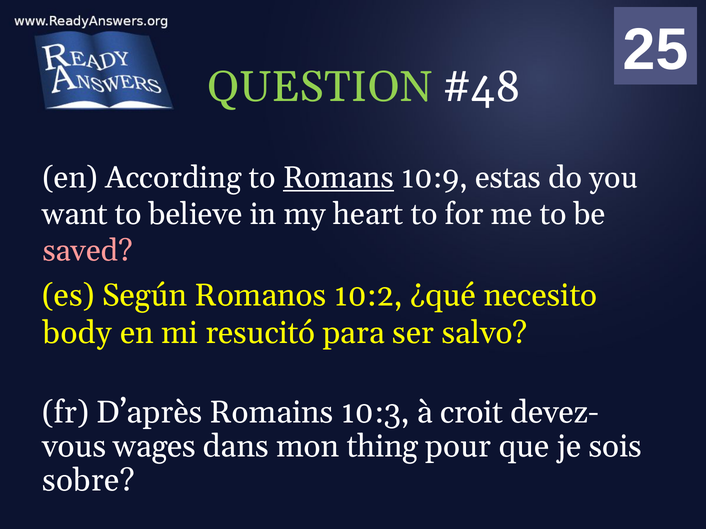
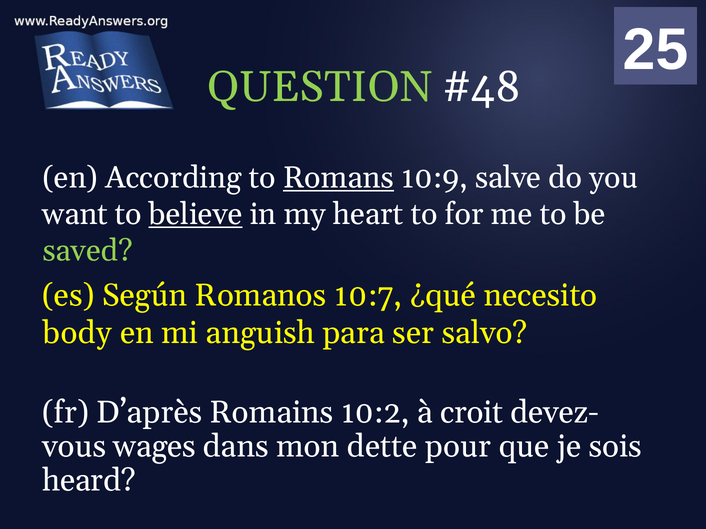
estas: estas -> salve (508, 178)
believe underline: none -> present (196, 214)
saved colour: pink -> light green (88, 251)
10:2: 10:2 -> 10:7 (368, 296)
resucitó: resucitó -> anguish (260, 333)
10:3: 10:3 -> 10:2 (375, 413)
thing: thing -> dette (382, 447)
sobre: sobre -> heard (89, 481)
